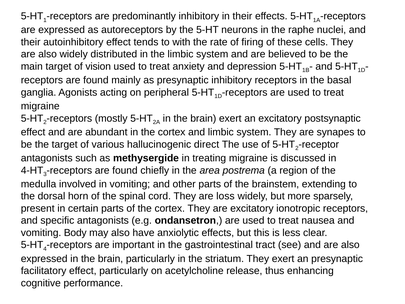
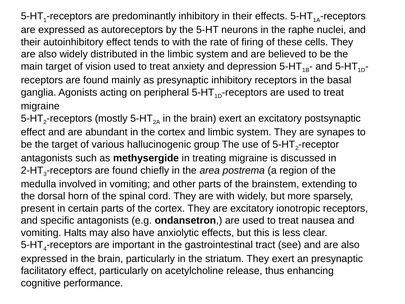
direct: direct -> group (207, 144)
4-HT: 4-HT -> 2-HT (32, 170)
are loss: loss -> with (225, 196)
Body: Body -> Halts (75, 233)
